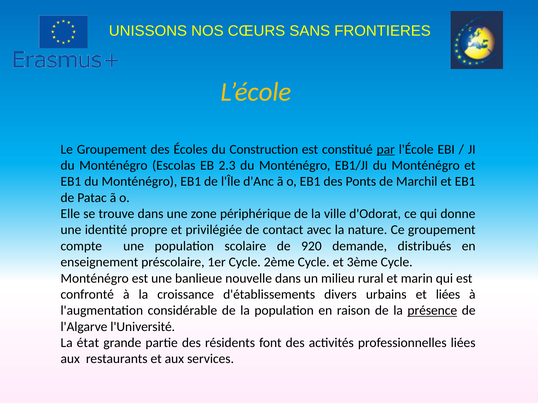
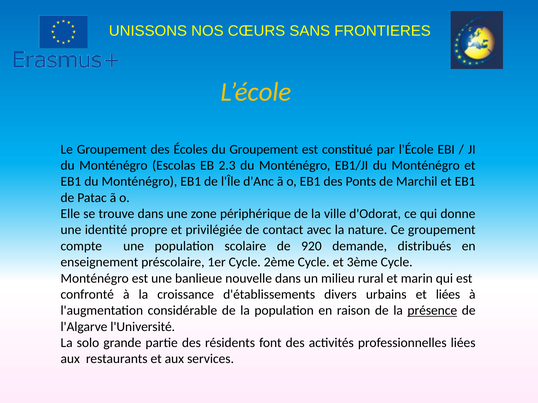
du Construction: Construction -> Groupement (264, 149)
par underline: present -> none (386, 149)
état: état -> solo (88, 343)
